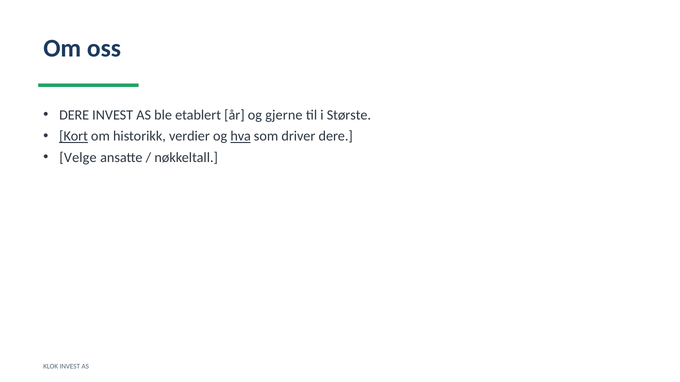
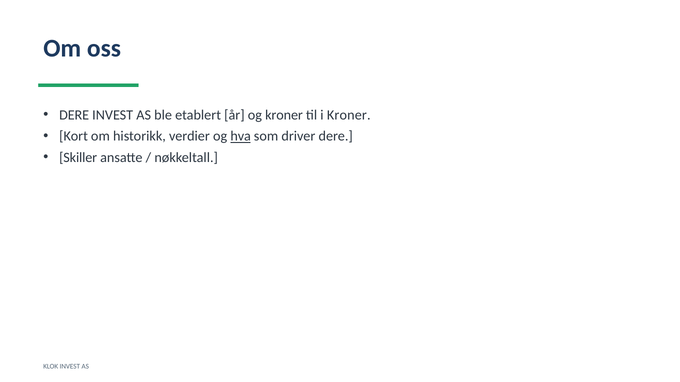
og gjerne: gjerne -> kroner (284, 115)
i Største: Største -> Kroner (349, 115)
Kort underline: present -> none (74, 136)
Velge: Velge -> Skiller (78, 158)
